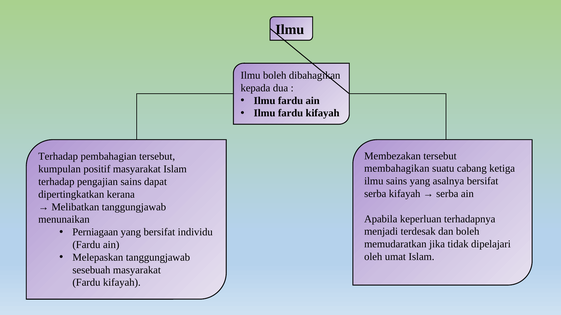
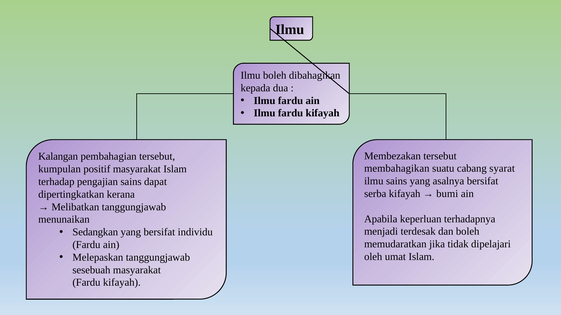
Terhadap: Terhadap -> Kalangan (58, 157)
ketiga: ketiga -> syarat (502, 169)
serba: serba -> bumi (447, 194)
Perniagaan: Perniagaan -> Sedangkan (95, 233)
